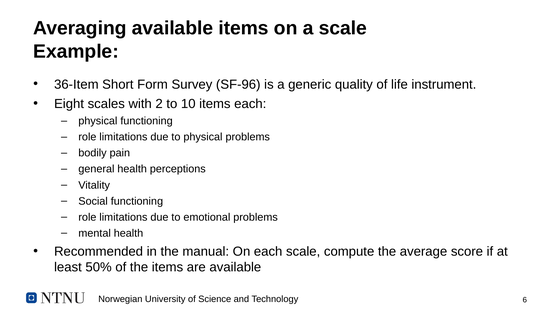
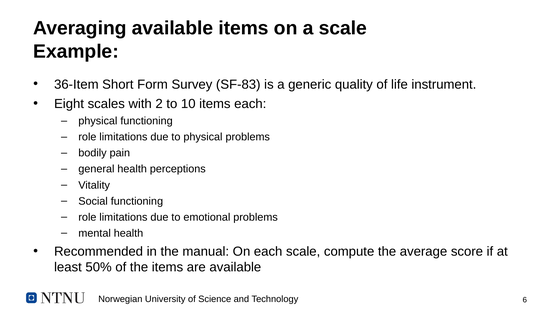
SF-96: SF-96 -> SF-83 (238, 84)
